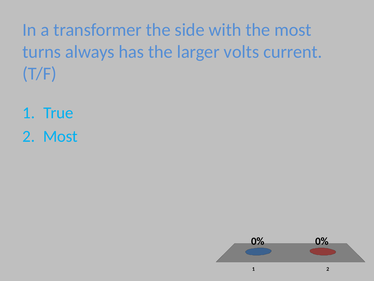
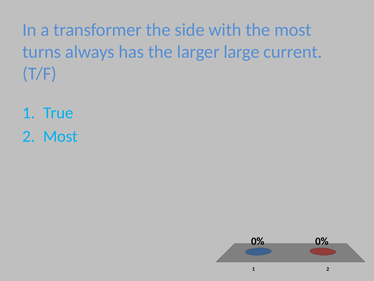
volts: volts -> large (242, 52)
